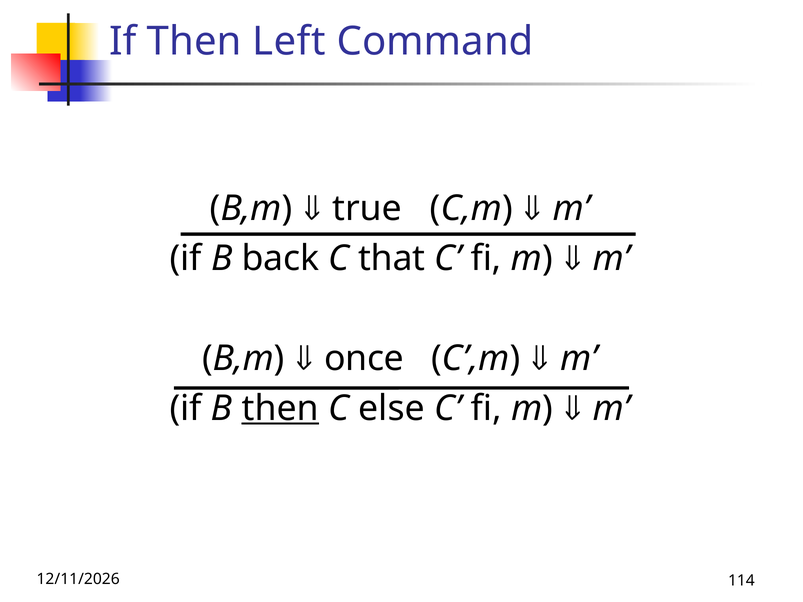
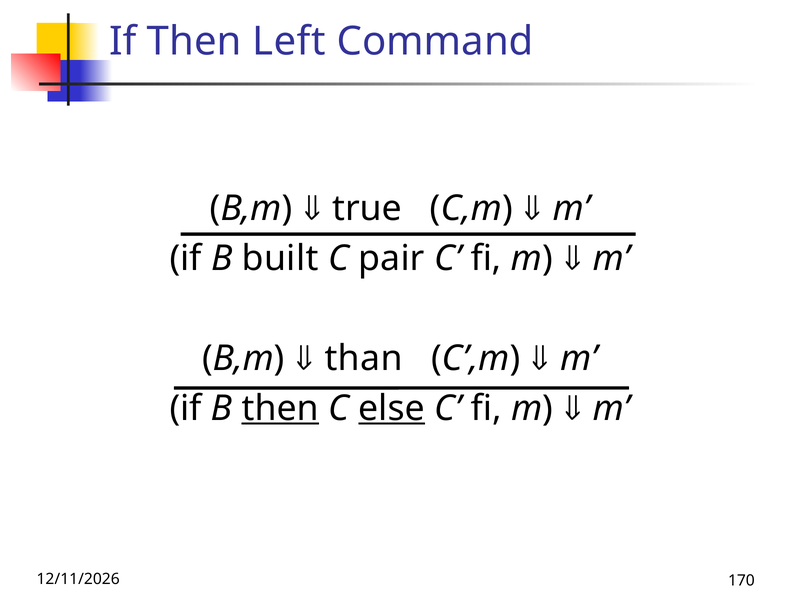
back: back -> built (280, 259)
that: that -> pair (391, 259)
once: once -> than (364, 358)
else underline: none -> present (392, 408)
114: 114 -> 170 (741, 581)
